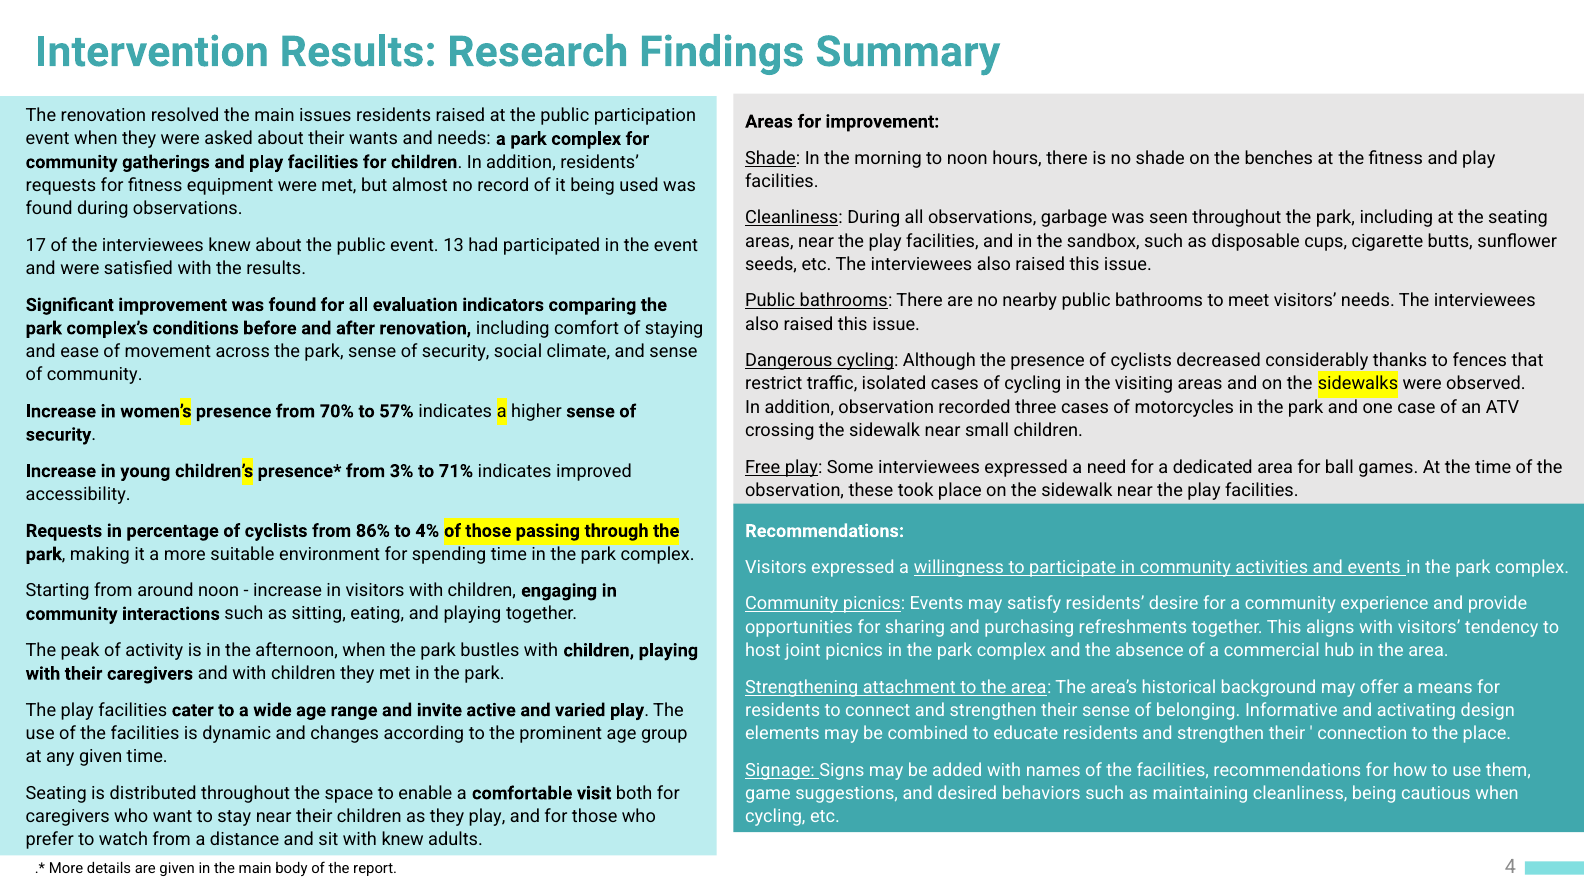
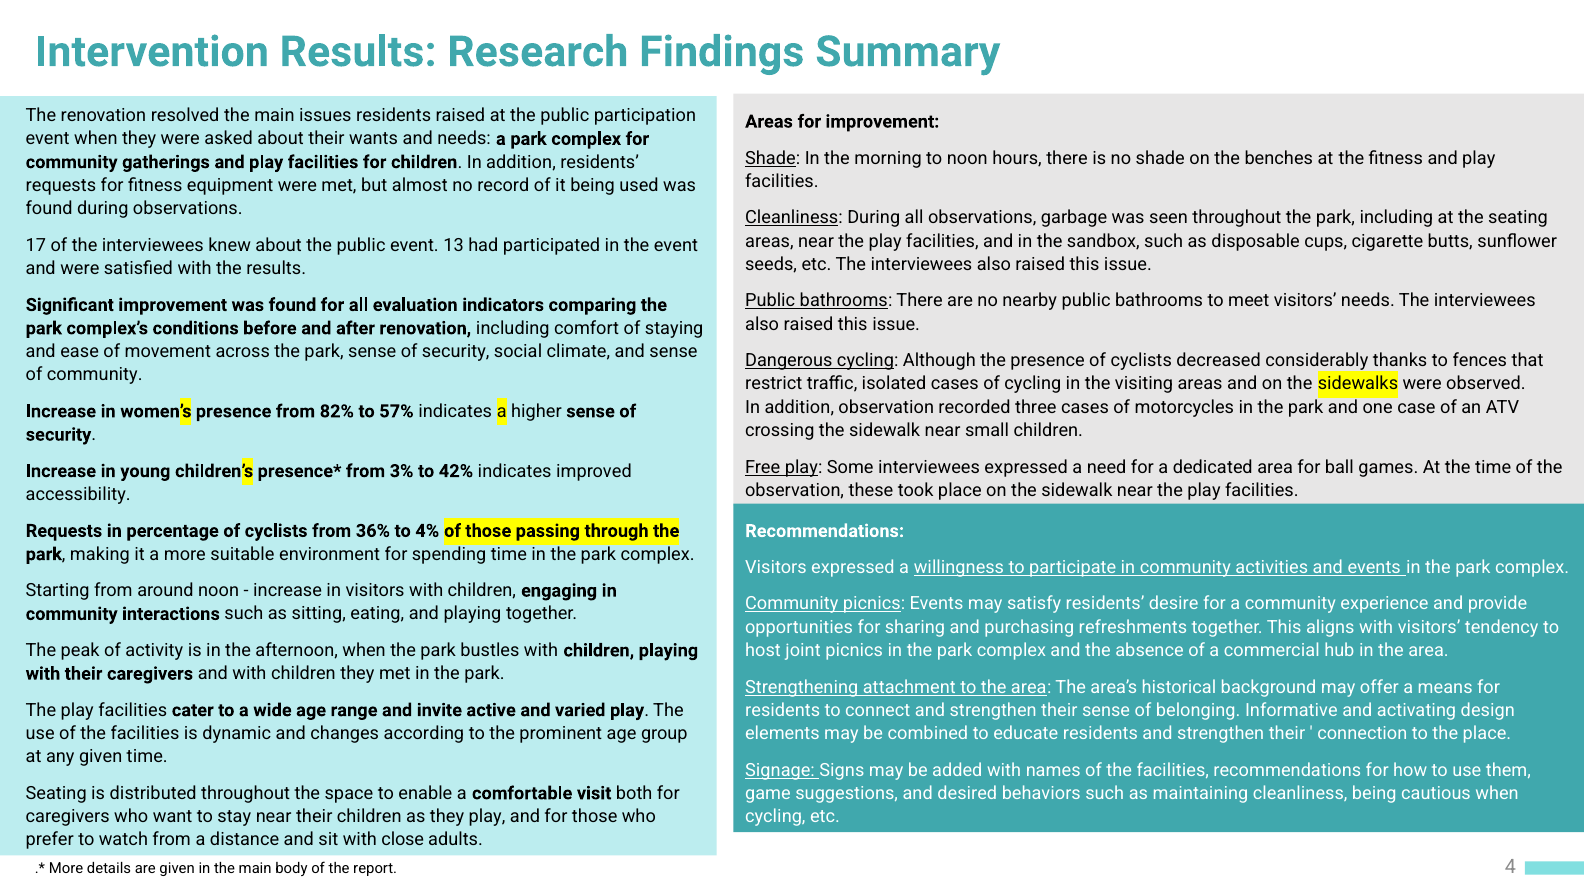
70%: 70% -> 82% (337, 411)
71%: 71% -> 42% (456, 471)
86%: 86% -> 36% (373, 531)
with knew: knew -> close (403, 840)
